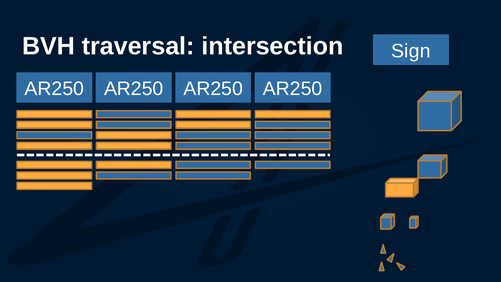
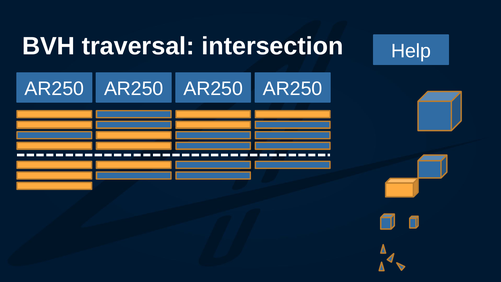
Sign: Sign -> Help (411, 51)
